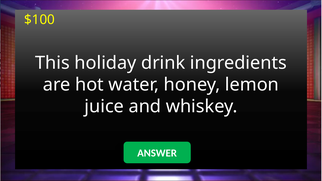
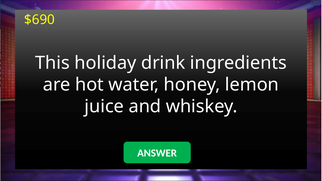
$100: $100 -> $690 (40, 20)
